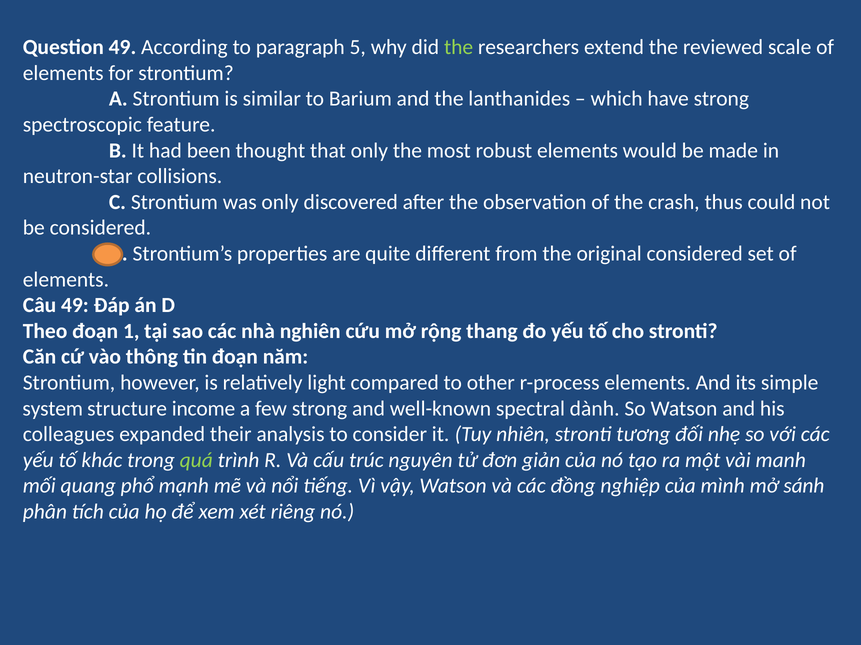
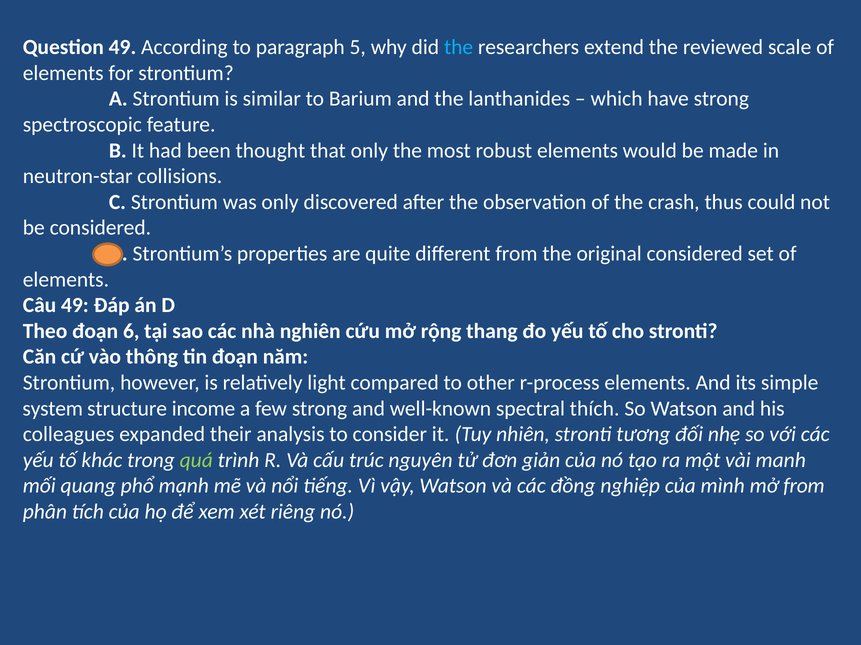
the colour: light green -> light blue (459, 47)
1: 1 -> 6 (131, 331)
dành: dành -> thích (595, 409)
mở sánh: sánh -> from (804, 486)
